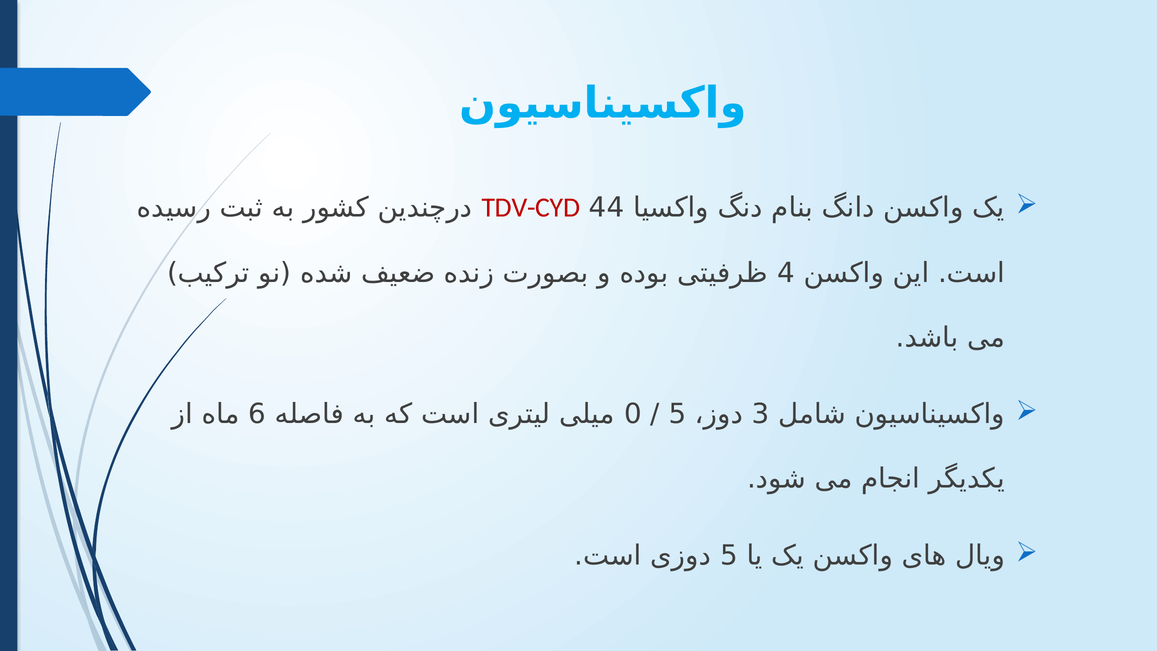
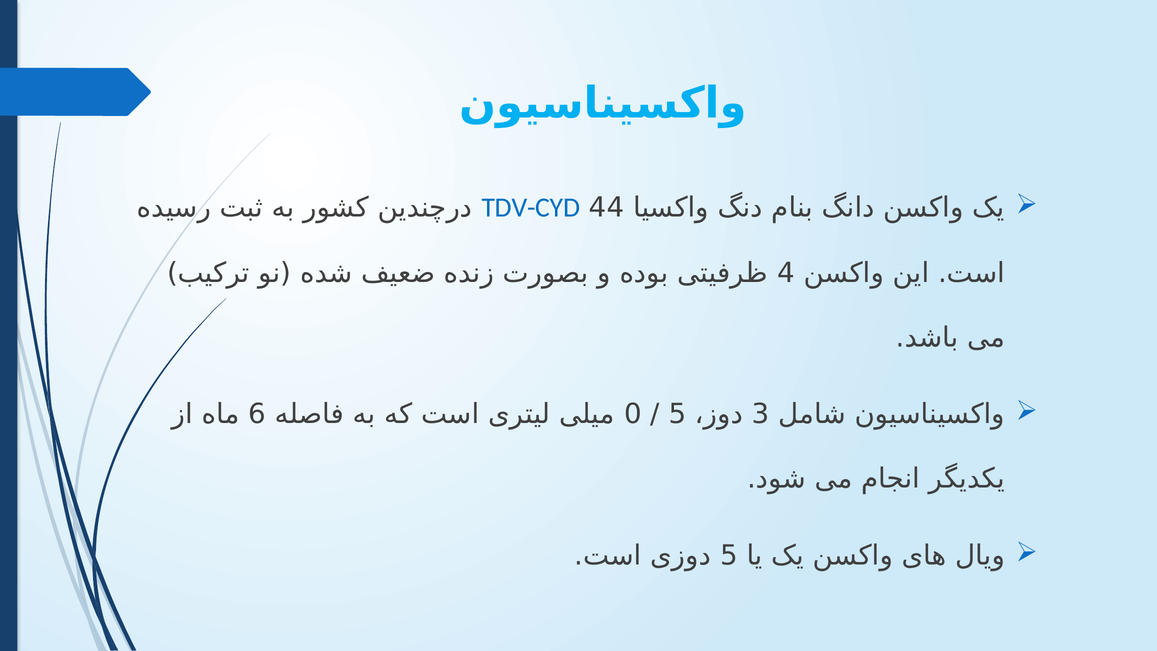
TDV-CYD colour: red -> blue (531, 207)
